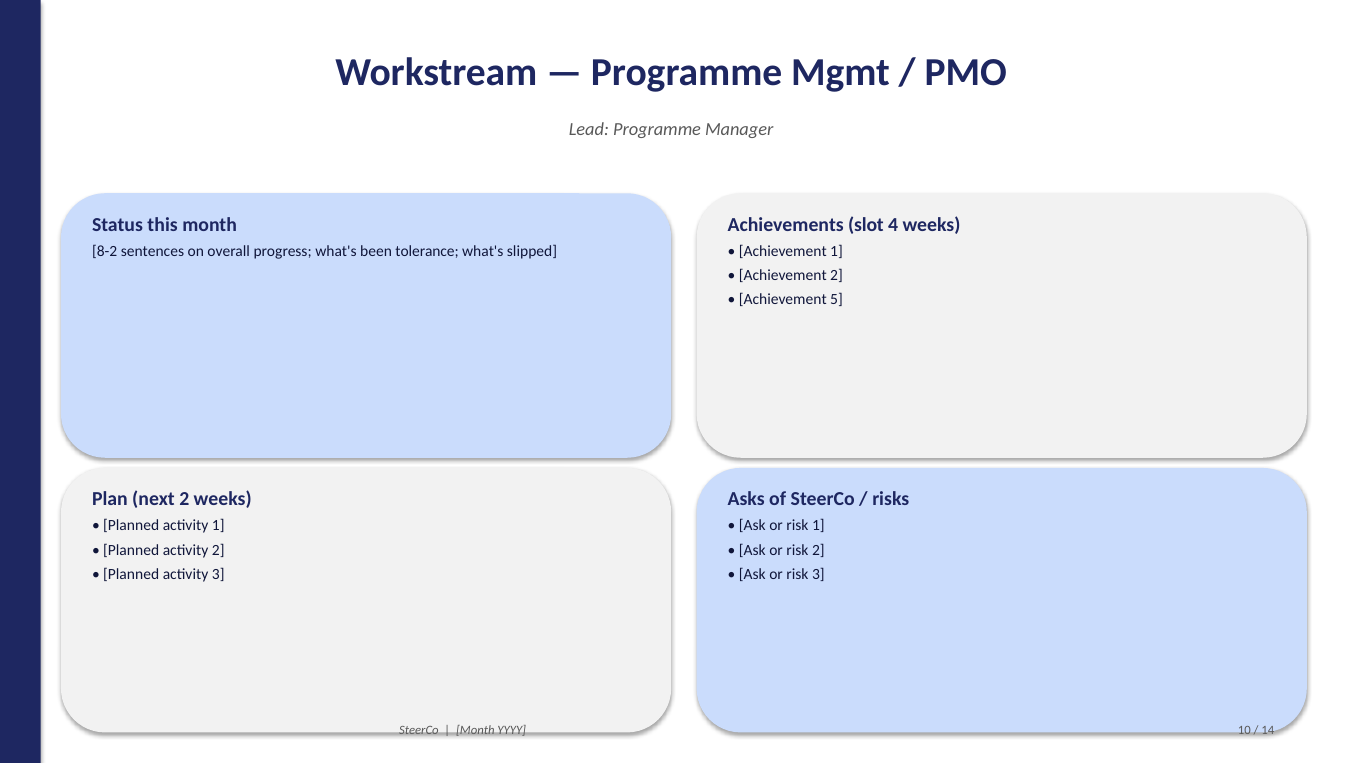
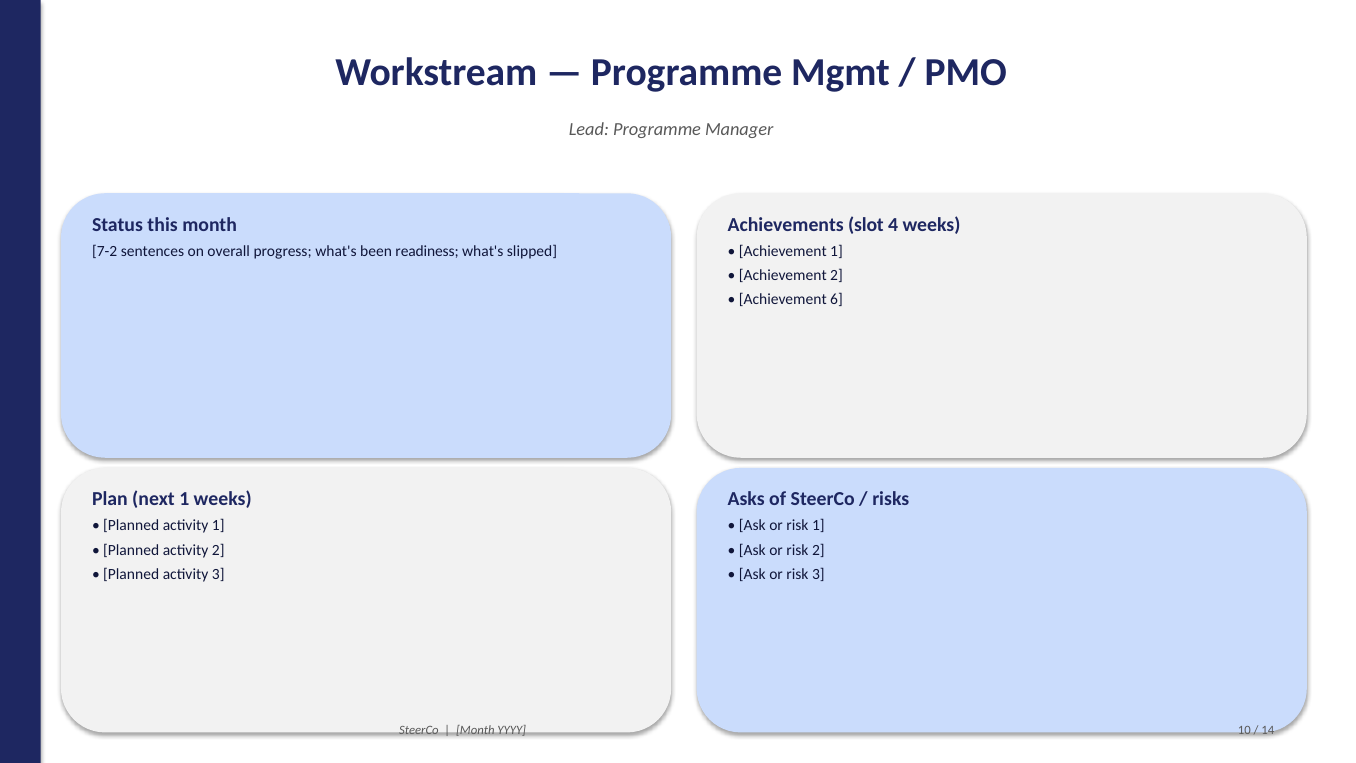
8-2: 8-2 -> 7-2 (105, 251)
tolerance: tolerance -> readiness (427, 251)
5: 5 -> 6 (836, 300)
next 2: 2 -> 1 (184, 499)
